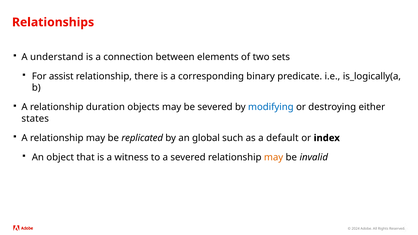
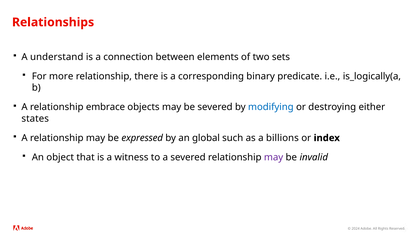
assist: assist -> more (61, 76)
duration: duration -> embrace (105, 107)
replicated: replicated -> expressed (142, 138)
default: default -> billions (282, 138)
may colour: orange -> purple (274, 158)
